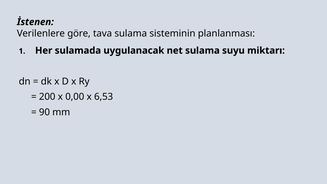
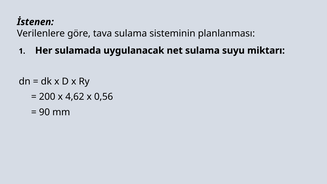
0,00: 0,00 -> 4,62 (75, 97)
6,53: 6,53 -> 0,56 (104, 97)
